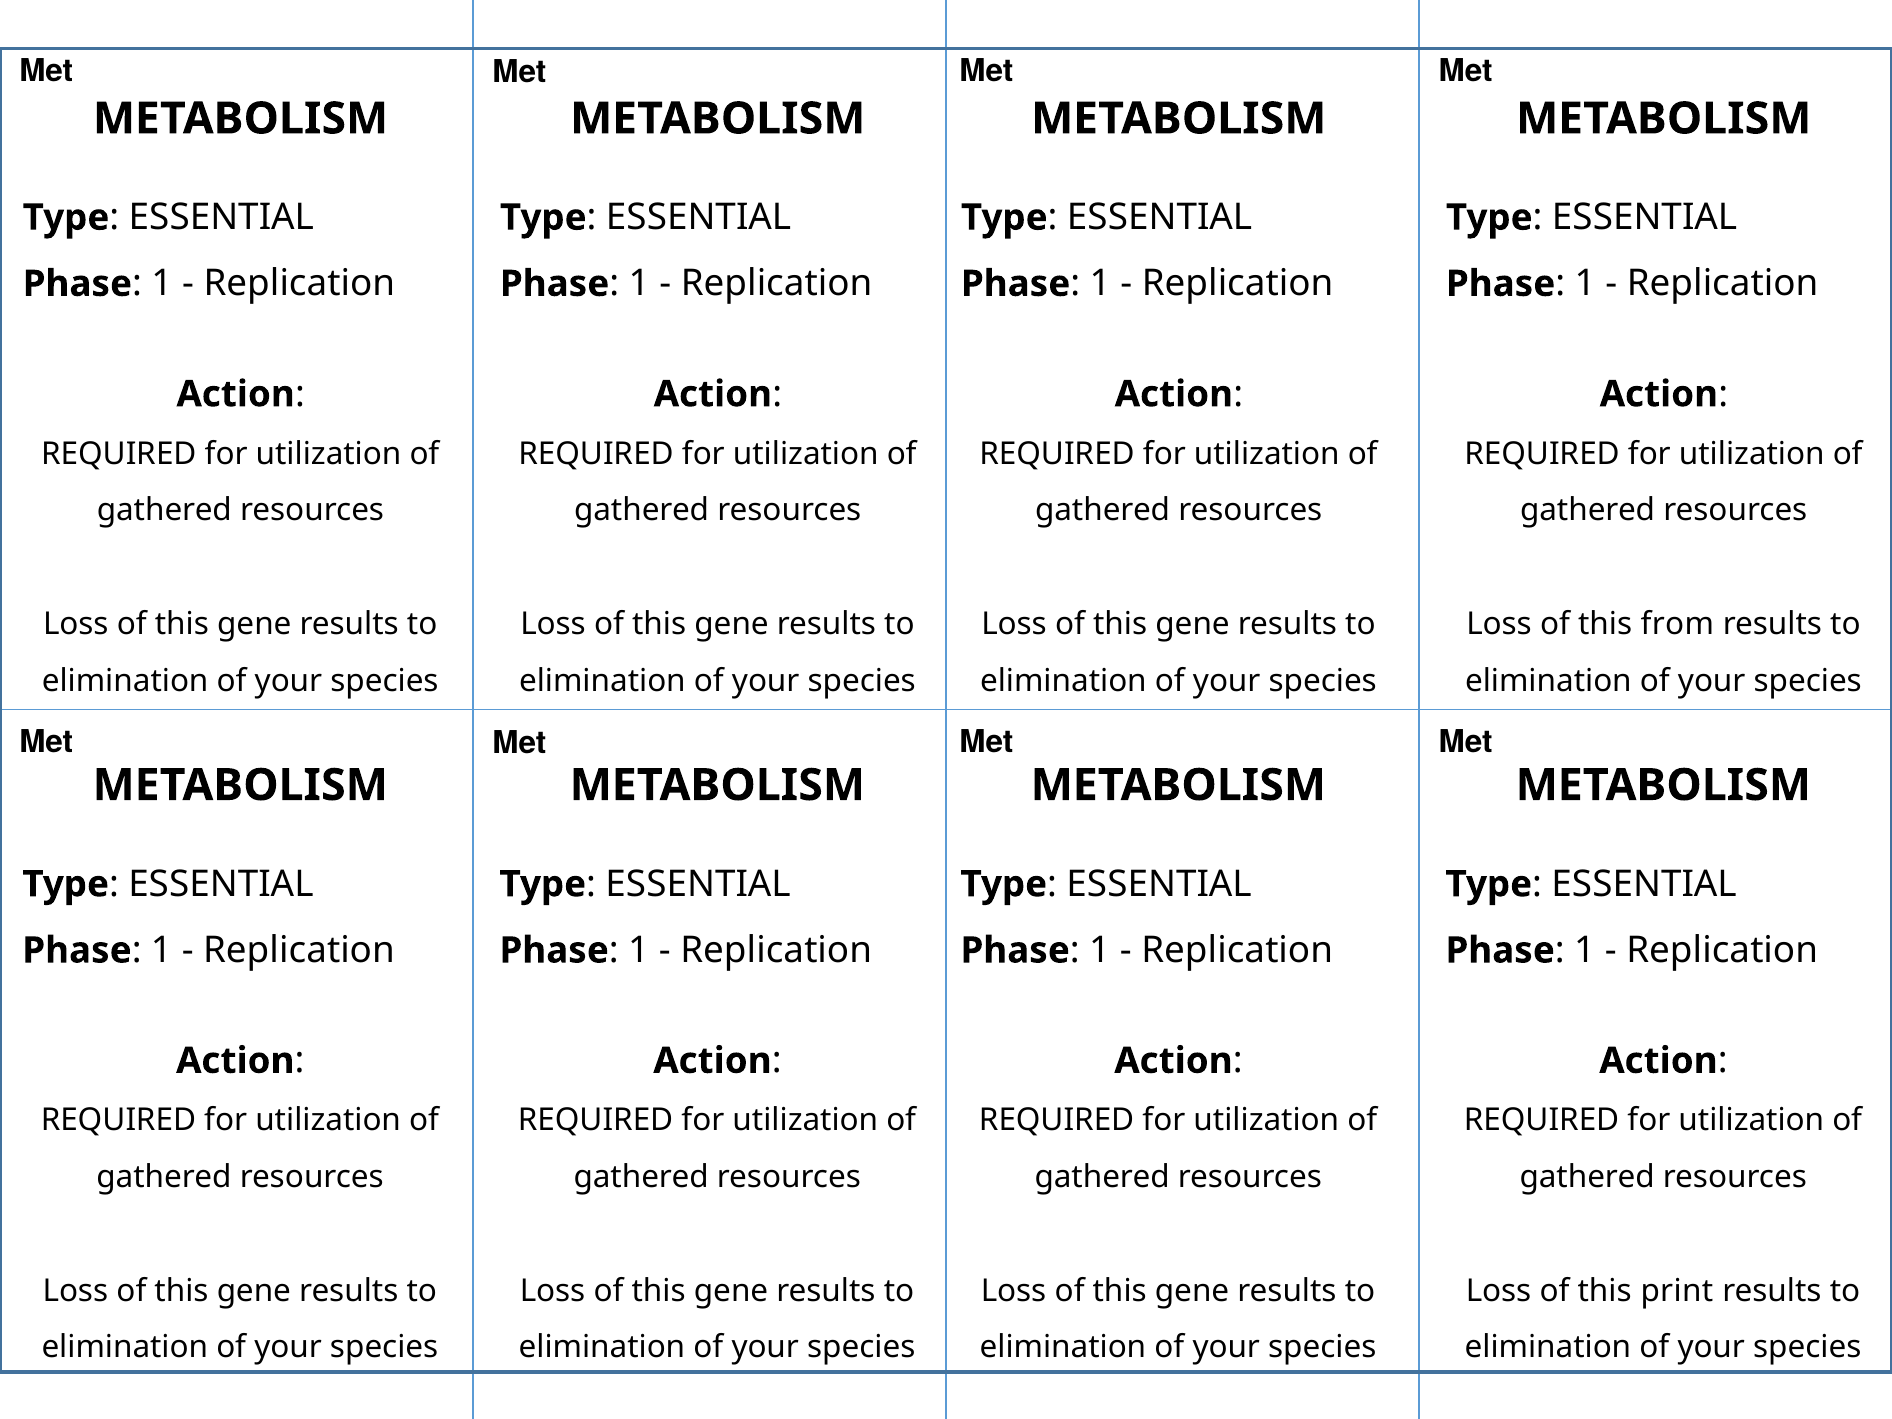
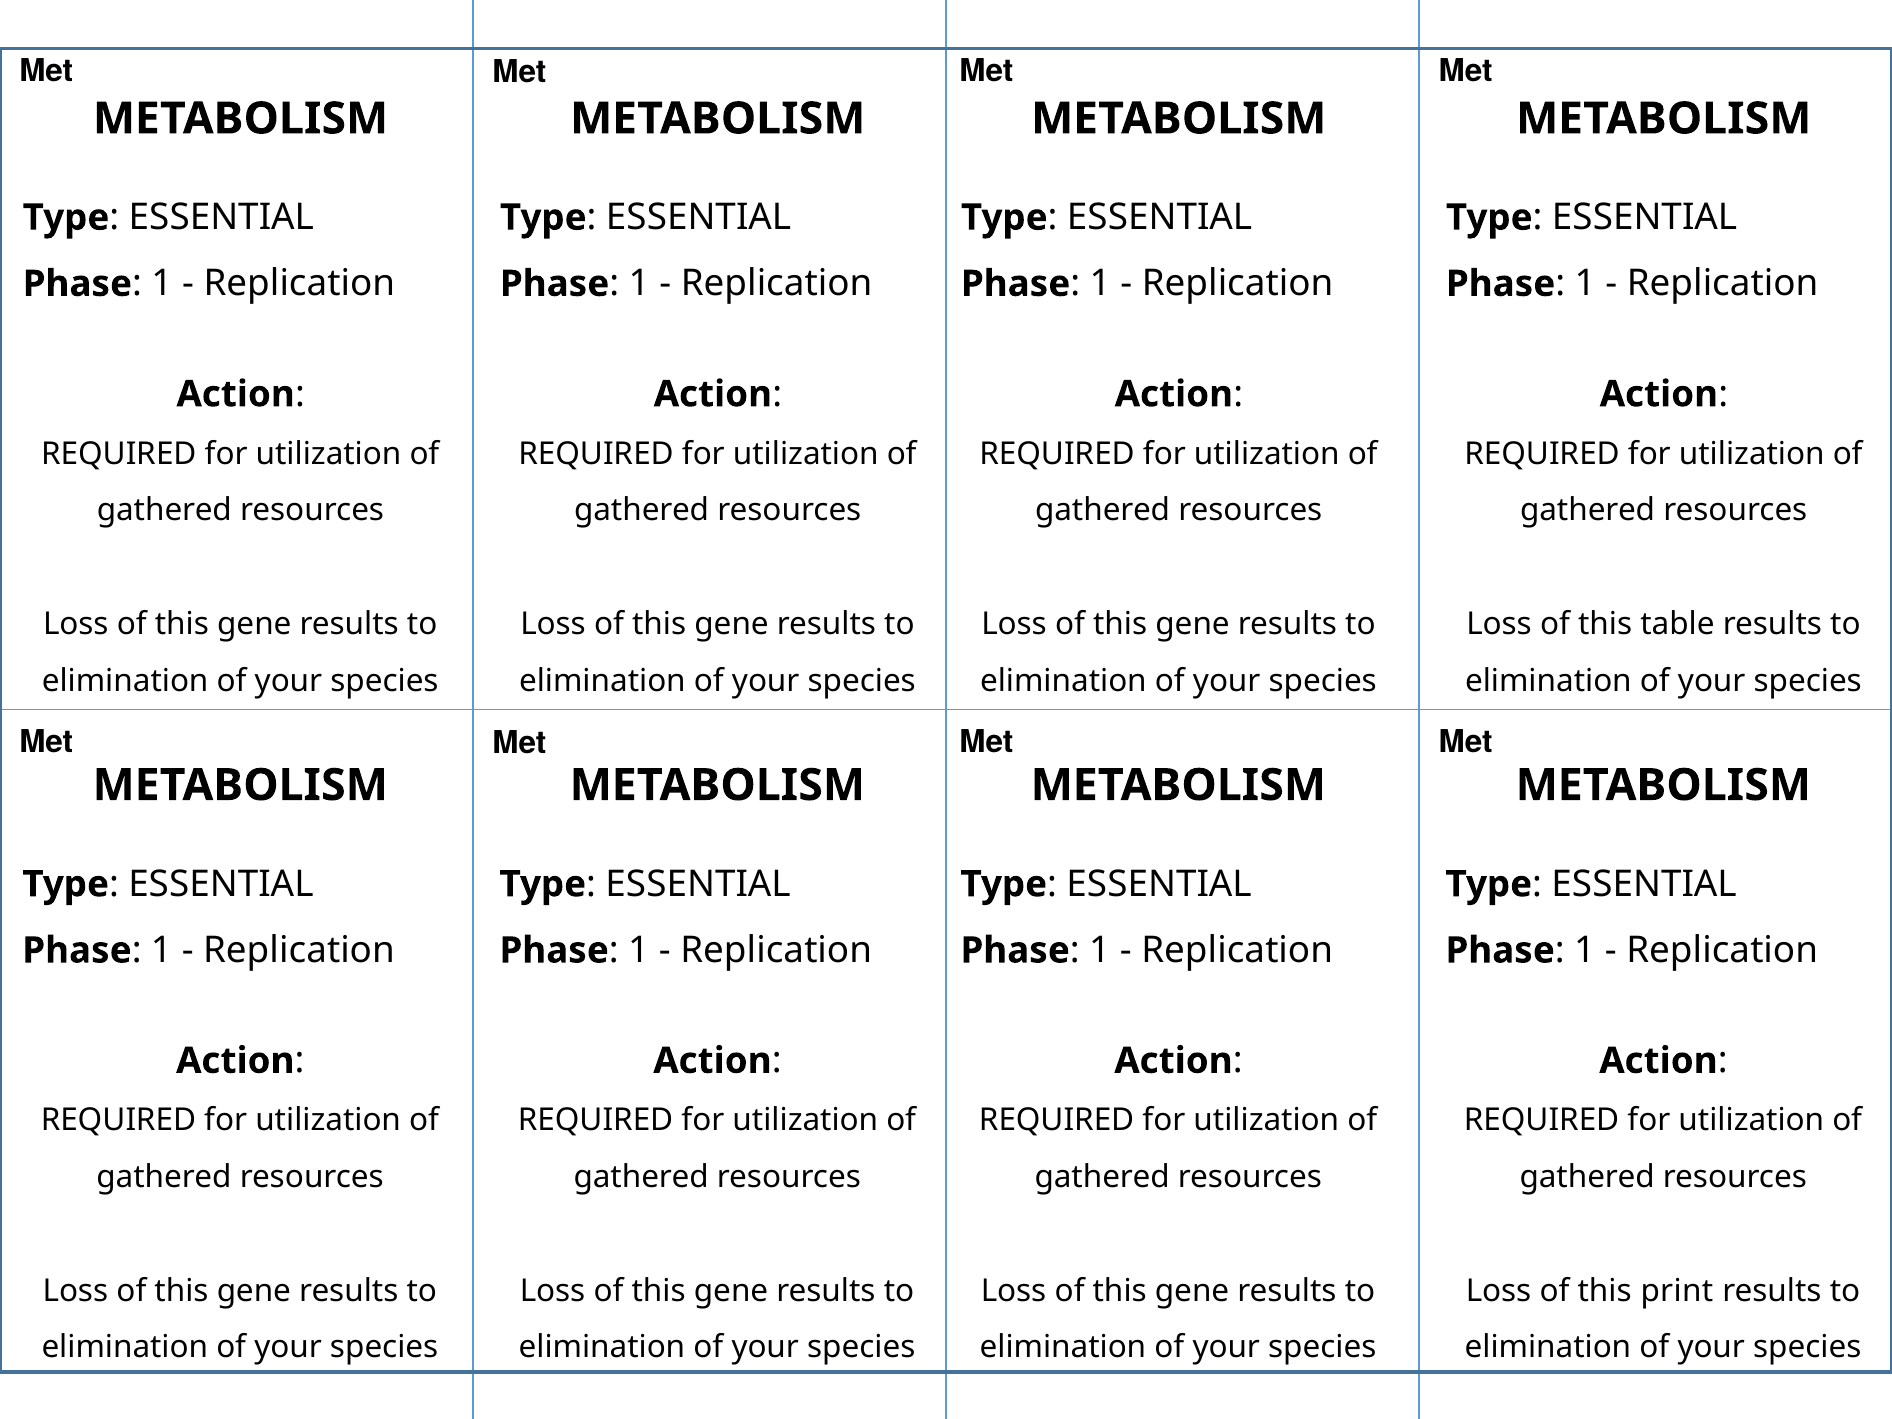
from: from -> table (1677, 624)
